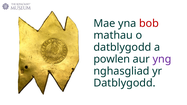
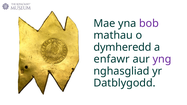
bob colour: red -> purple (149, 23)
datblygodd: datblygodd -> dymheredd (122, 47)
powlen: powlen -> enfawr (112, 59)
